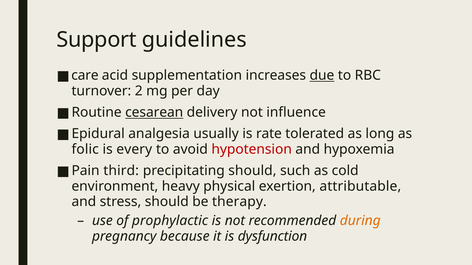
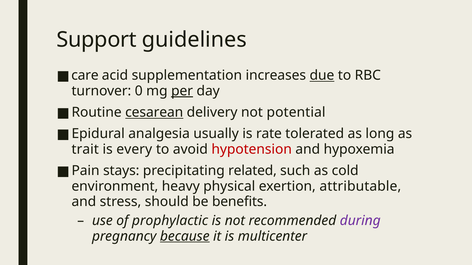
2: 2 -> 0 (139, 91)
per underline: none -> present (182, 91)
influence: influence -> potential (296, 113)
folic: folic -> trait (85, 150)
third: third -> stays (121, 171)
precipitating should: should -> related (253, 171)
therapy: therapy -> benefits (240, 202)
during colour: orange -> purple (360, 221)
because underline: none -> present (185, 237)
dysfunction: dysfunction -> multicenter (272, 237)
